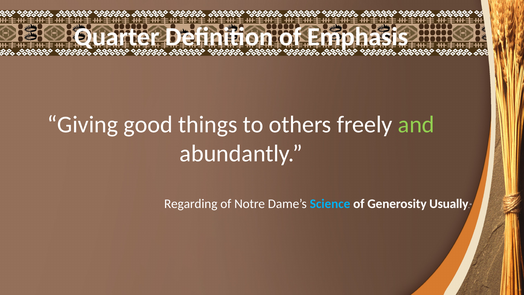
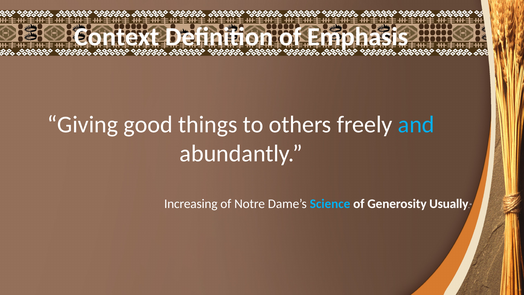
Quarter: Quarter -> Context (117, 37)
and colour: light green -> light blue (416, 124)
Regarding: Regarding -> Increasing (191, 204)
